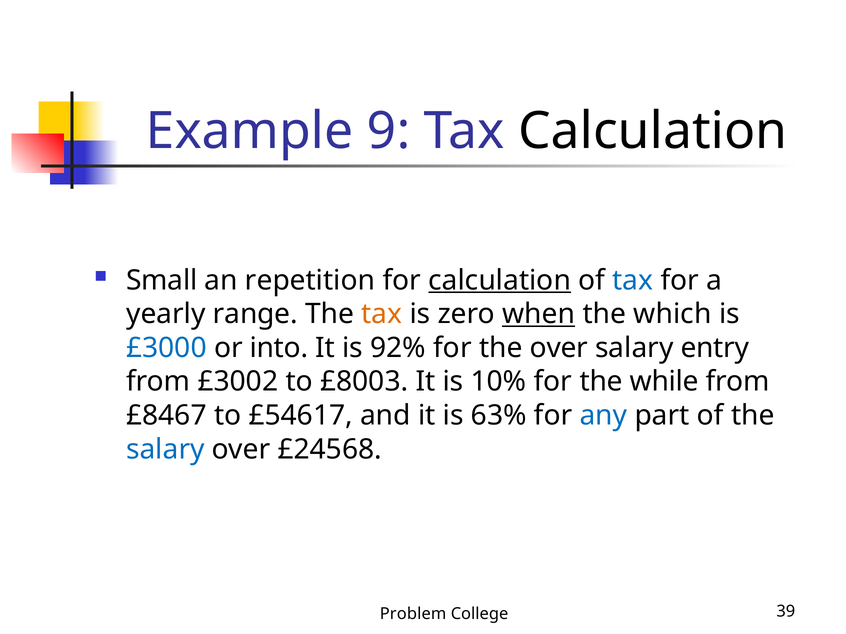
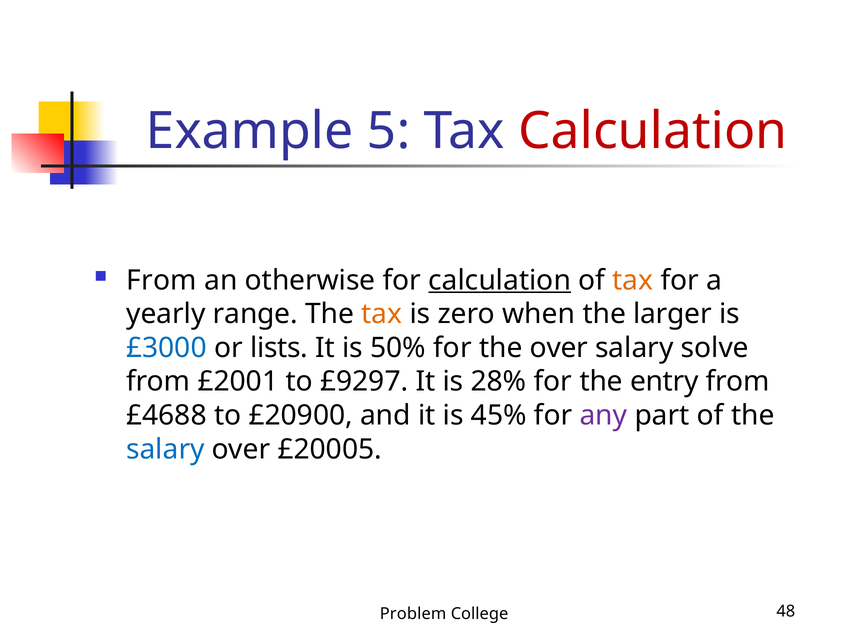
9: 9 -> 5 (389, 131)
Calculation colour: black -> red (653, 131)
Small: Small -> From (161, 280)
repetition: repetition -> otherwise (310, 280)
tax colour: blue -> orange (633, 280)
when underline: present -> none (539, 314)
which: which -> larger (673, 314)
into: into -> lists (279, 348)
92%: 92% -> 50% (398, 348)
entry: entry -> solve (715, 348)
£3002: £3002 -> £2001 (238, 382)
£8003: £8003 -> £9297 (364, 382)
10%: 10% -> 28% (499, 382)
while: while -> entry (664, 382)
£8467: £8467 -> £4688 (166, 416)
£54617: £54617 -> £20900 (301, 416)
63%: 63% -> 45% (499, 416)
any colour: blue -> purple (603, 416)
£24568: £24568 -> £20005 (330, 450)
39: 39 -> 48 (786, 612)
